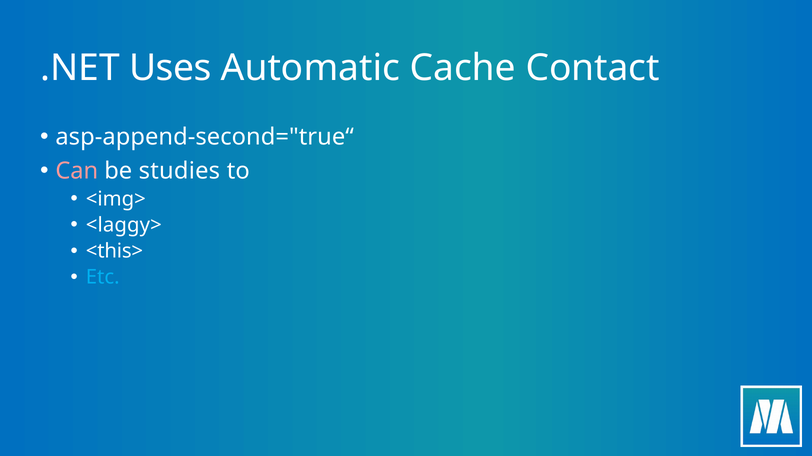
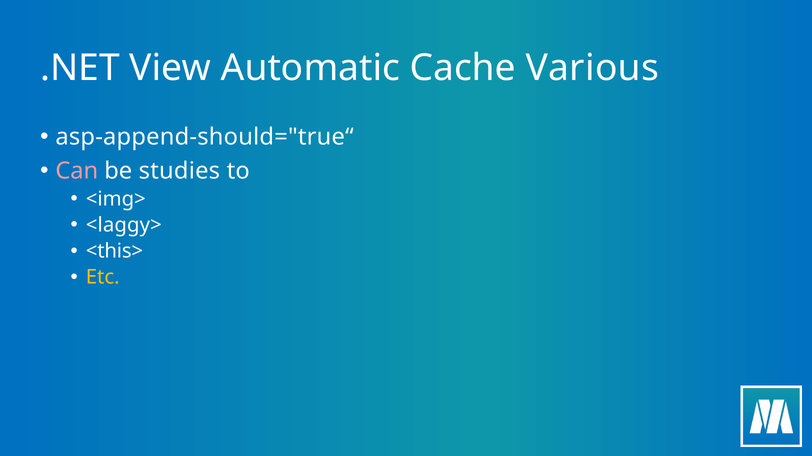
Uses: Uses -> View (170, 68)
Contact: Contact -> Various (592, 68)
asp-append-second="true“: asp-append-second="true“ -> asp-append-should="true“ (205, 137)
Etc colour: light blue -> yellow (103, 278)
